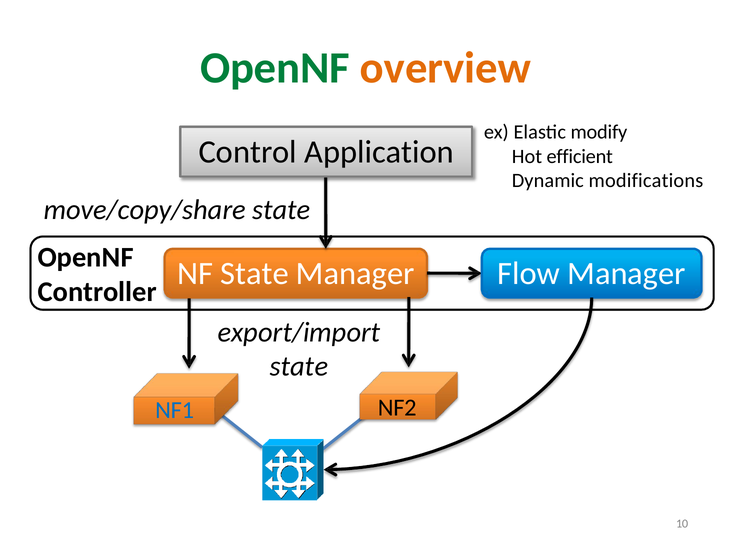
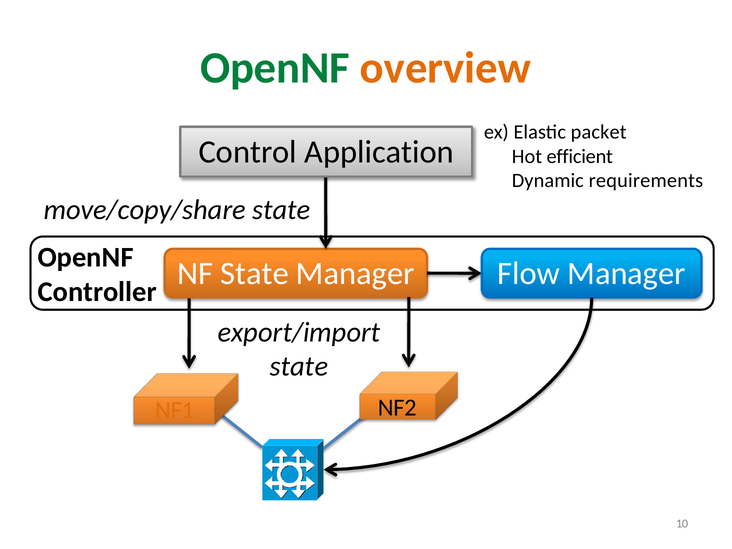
modify: modify -> packet (599, 132)
modifications: modifications -> requirements (646, 181)
NF1 colour: blue -> orange (175, 410)
